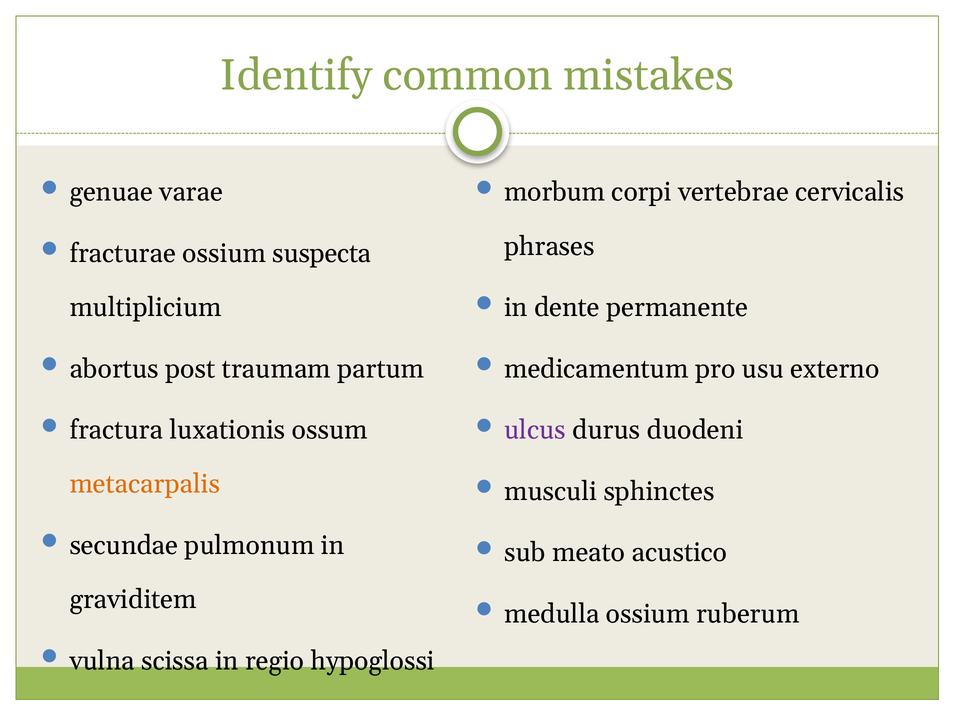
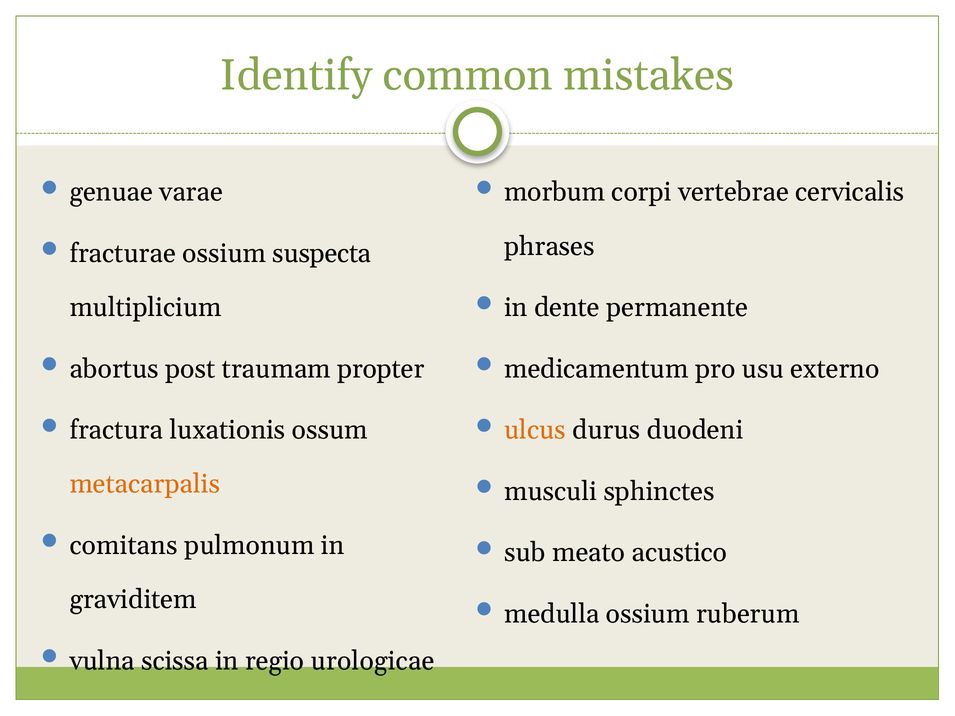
partum: partum -> propter (381, 369)
ulcus colour: purple -> orange (535, 430)
secundae: secundae -> comitans (124, 546)
hypoglossi: hypoglossi -> urologicae (373, 661)
